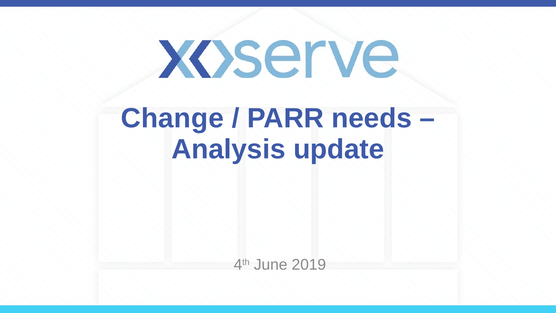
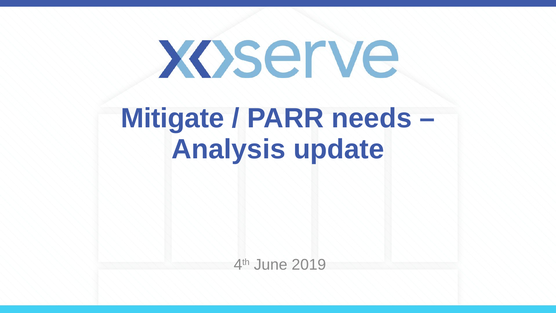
Change: Change -> Mitigate (173, 118)
